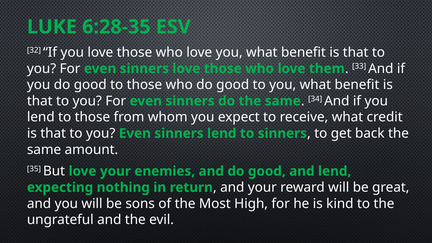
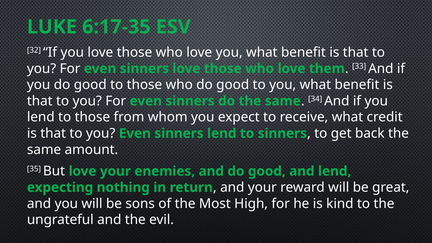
6:28-35: 6:28-35 -> 6:17-35 (116, 27)
